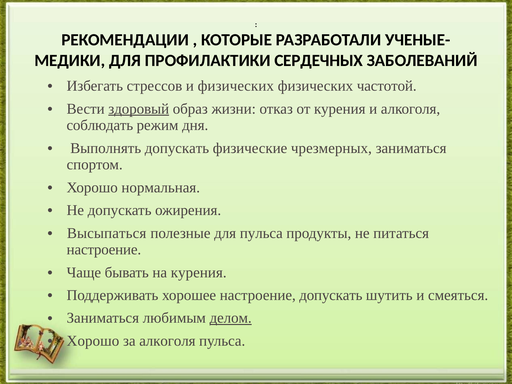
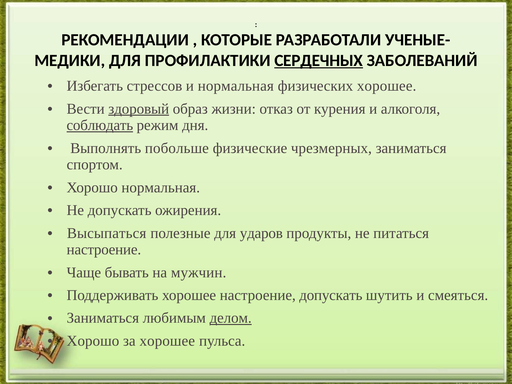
СЕРДЕЧНЫХ underline: none -> present (319, 61)
и физических: физических -> нормальная (236, 86)
физических частотой: частотой -> хорошее (387, 86)
соблюдать underline: none -> present (100, 125)
Выполнять допускать: допускать -> побольше (177, 148)
для пульса: пульса -> ударов (261, 233)
на курения: курения -> мужчин (199, 272)
за алкоголя: алкоголя -> хорошее (167, 341)
